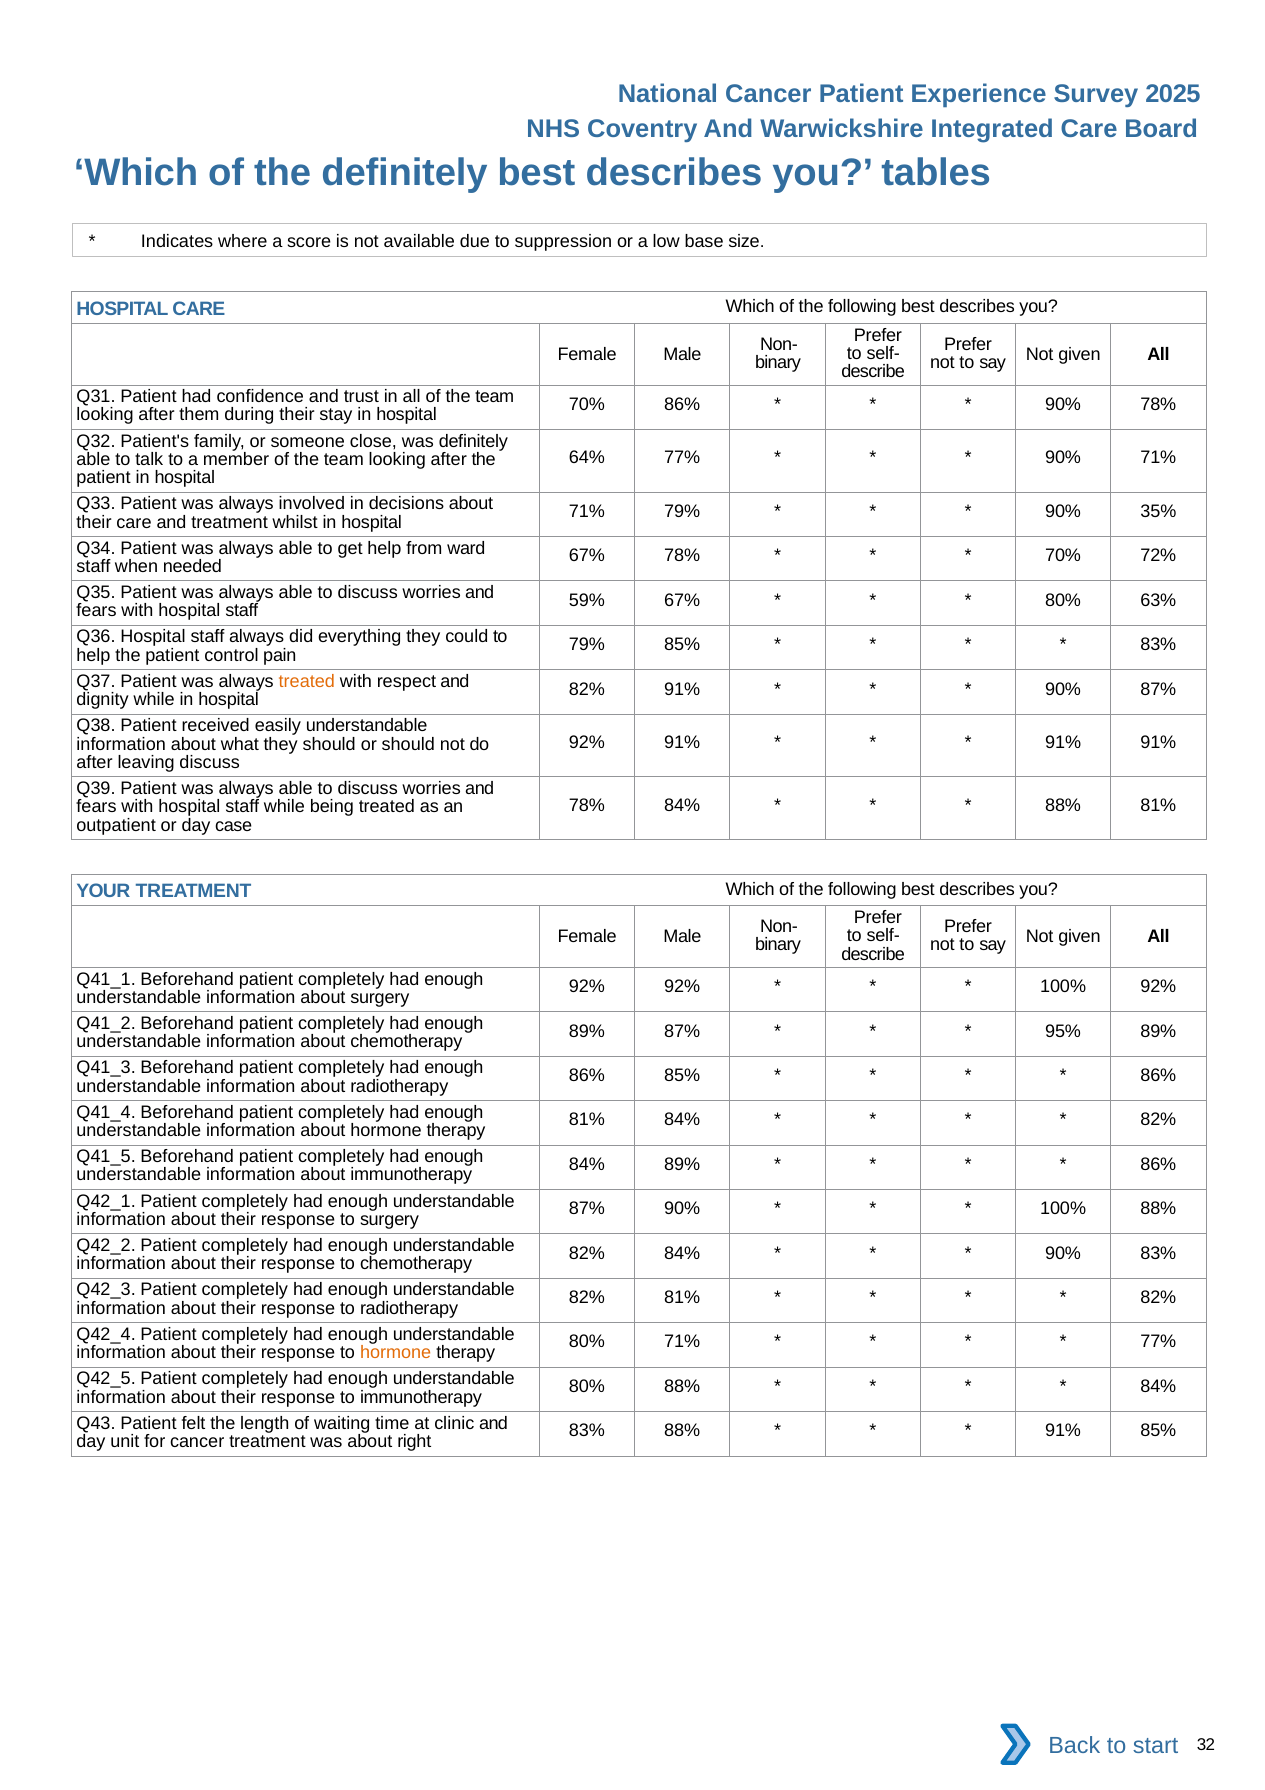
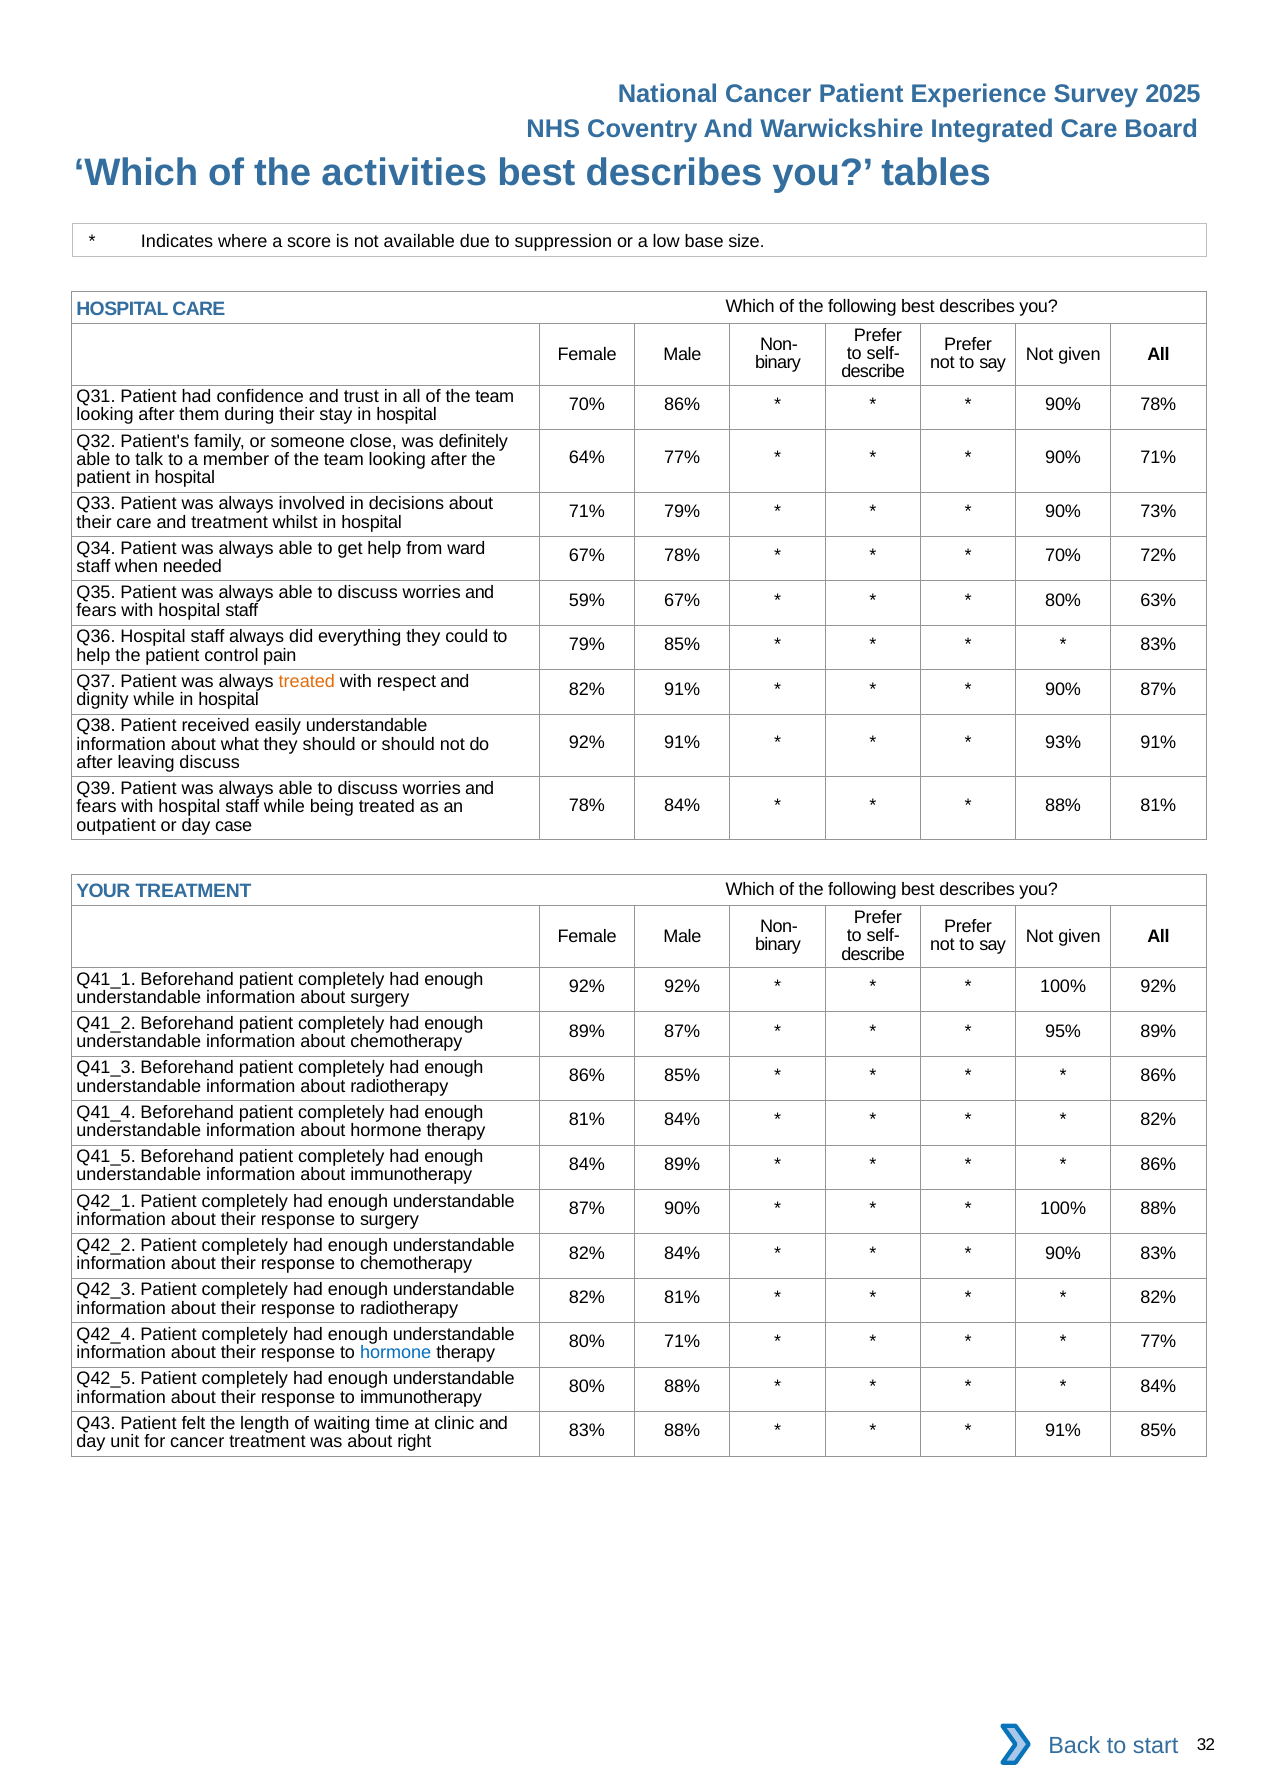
the definitely: definitely -> activities (404, 173)
35%: 35% -> 73% (1158, 511)
91%: 91% -> 93% (1063, 743)
hormone colour: orange -> blue (396, 1353)
